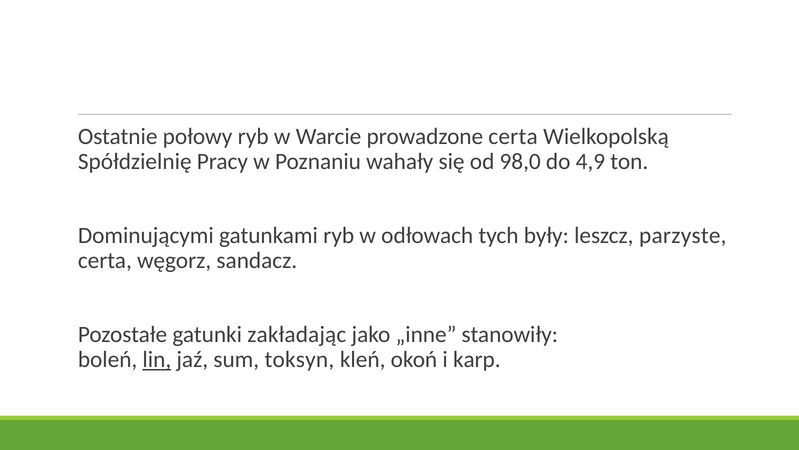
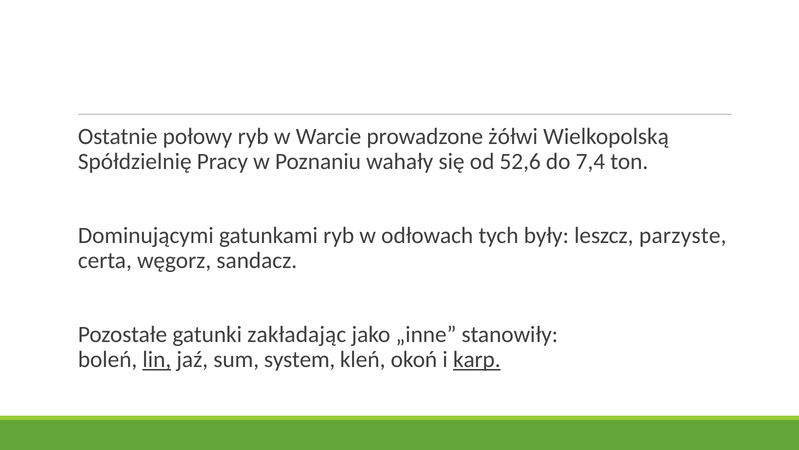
prowadzone certa: certa -> żółwi (513, 136)
98,0: 98,0 -> 52,6 (520, 162)
4,9: 4,9 -> 7,4 (590, 162)
toksyn: toksyn -> system (300, 359)
karp underline: none -> present (477, 359)
